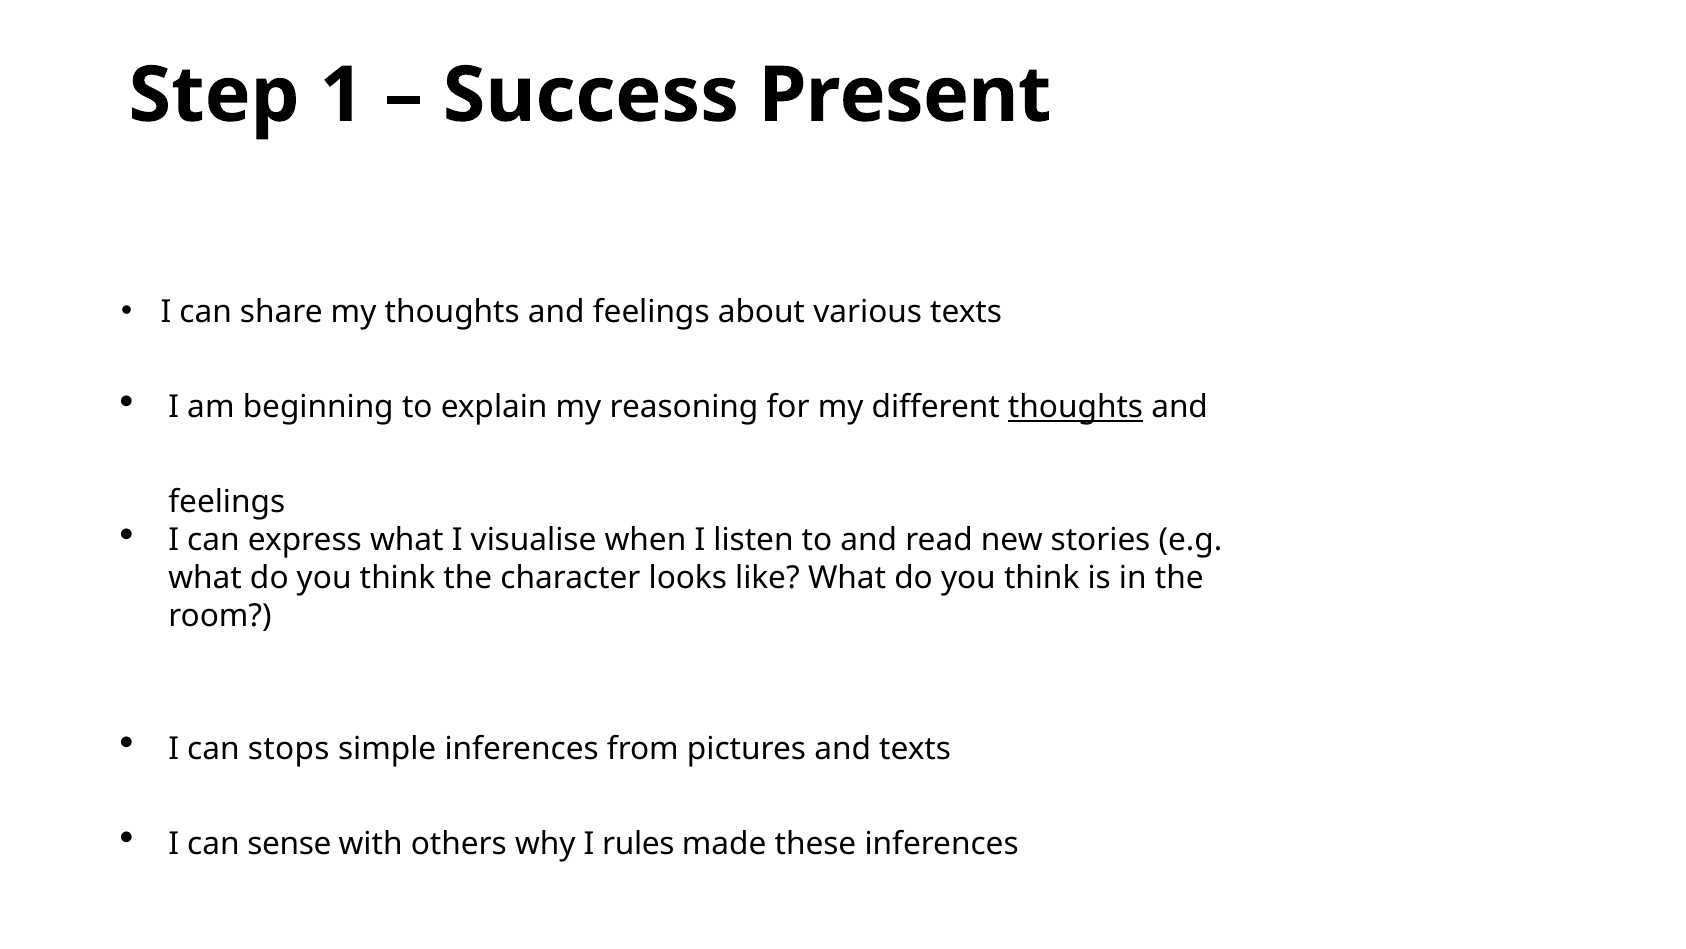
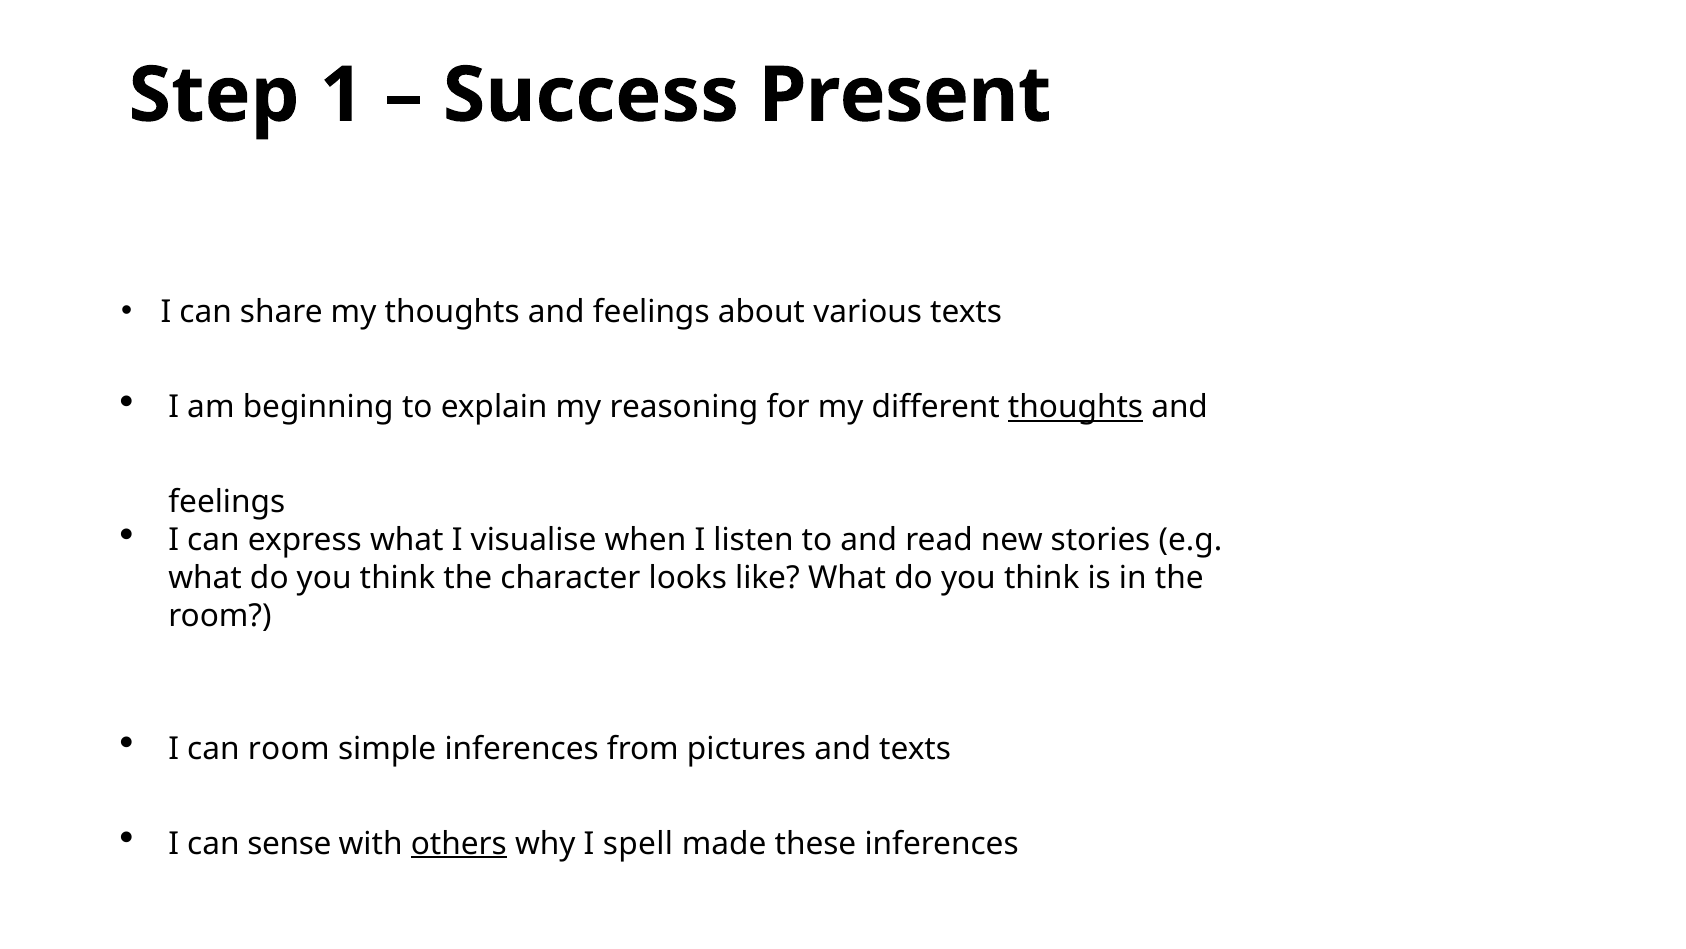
can stops: stops -> room (289, 748)
others underline: none -> present (459, 843)
rules: rules -> spell (638, 843)
